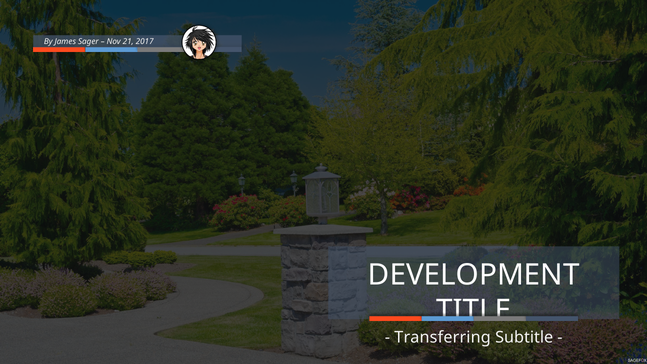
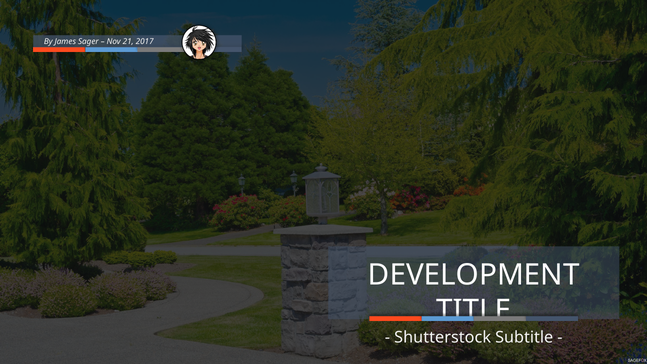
Transferring: Transferring -> Shutterstock (443, 337)
